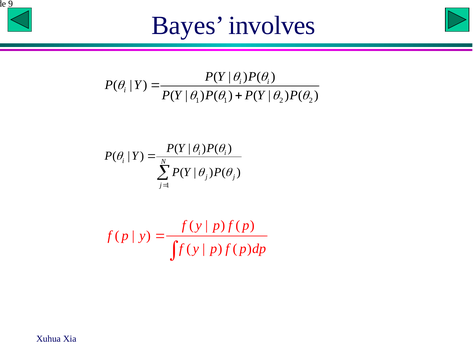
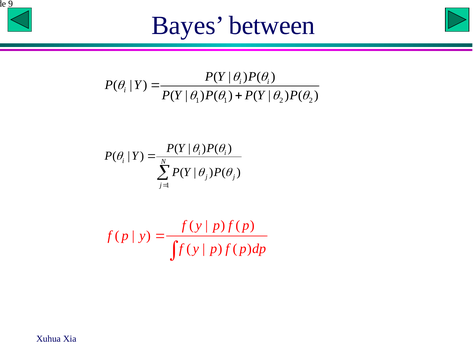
involves: involves -> between (272, 25)
